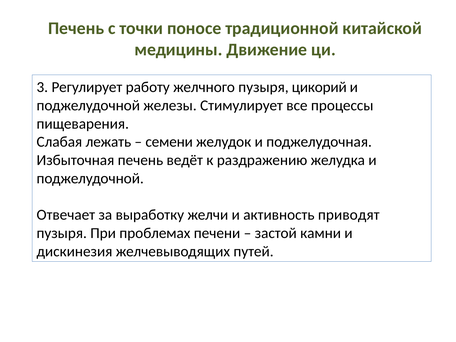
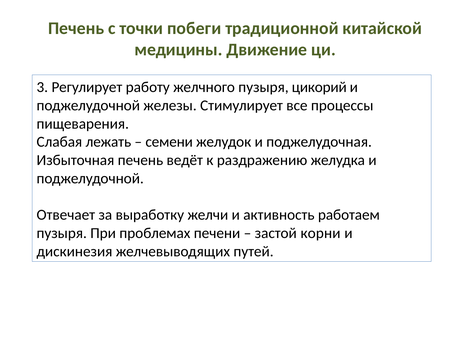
поносе: поносе -> побеги (194, 28)
приводят: приводят -> работаем (349, 215)
камни: камни -> корни (320, 233)
